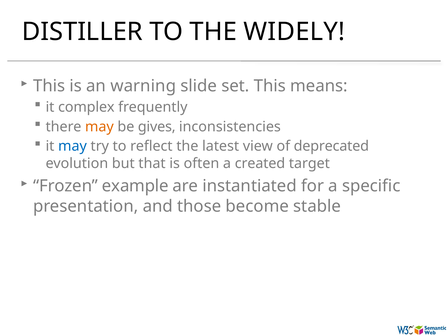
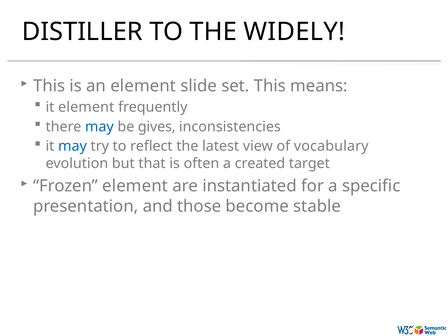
an warning: warning -> element (143, 86)
it complex: complex -> element (86, 107)
may colour: orange -> blue (99, 127)
deprecated: deprecated -> vocabulary (331, 146)
Frozen example: example -> element (135, 186)
